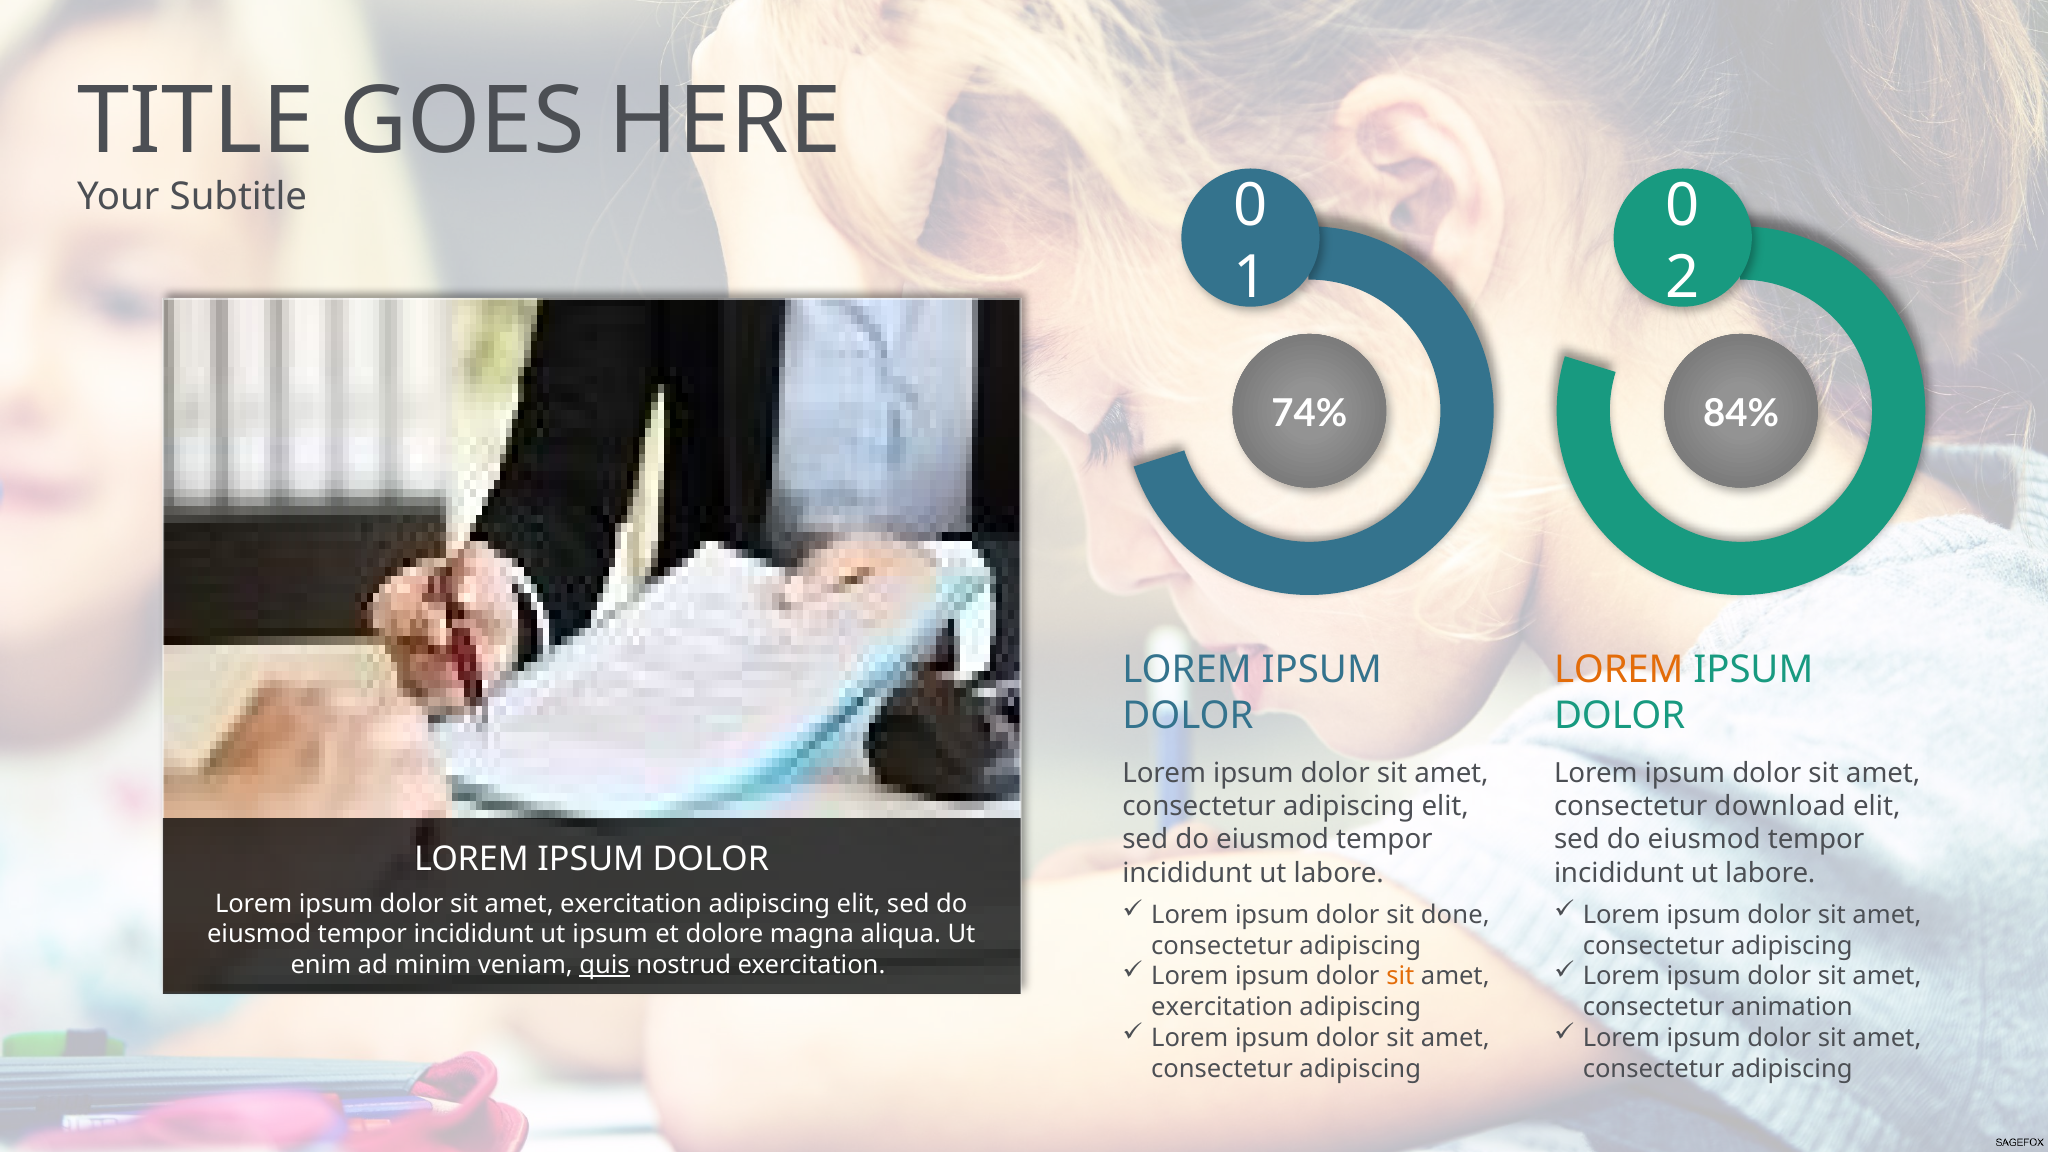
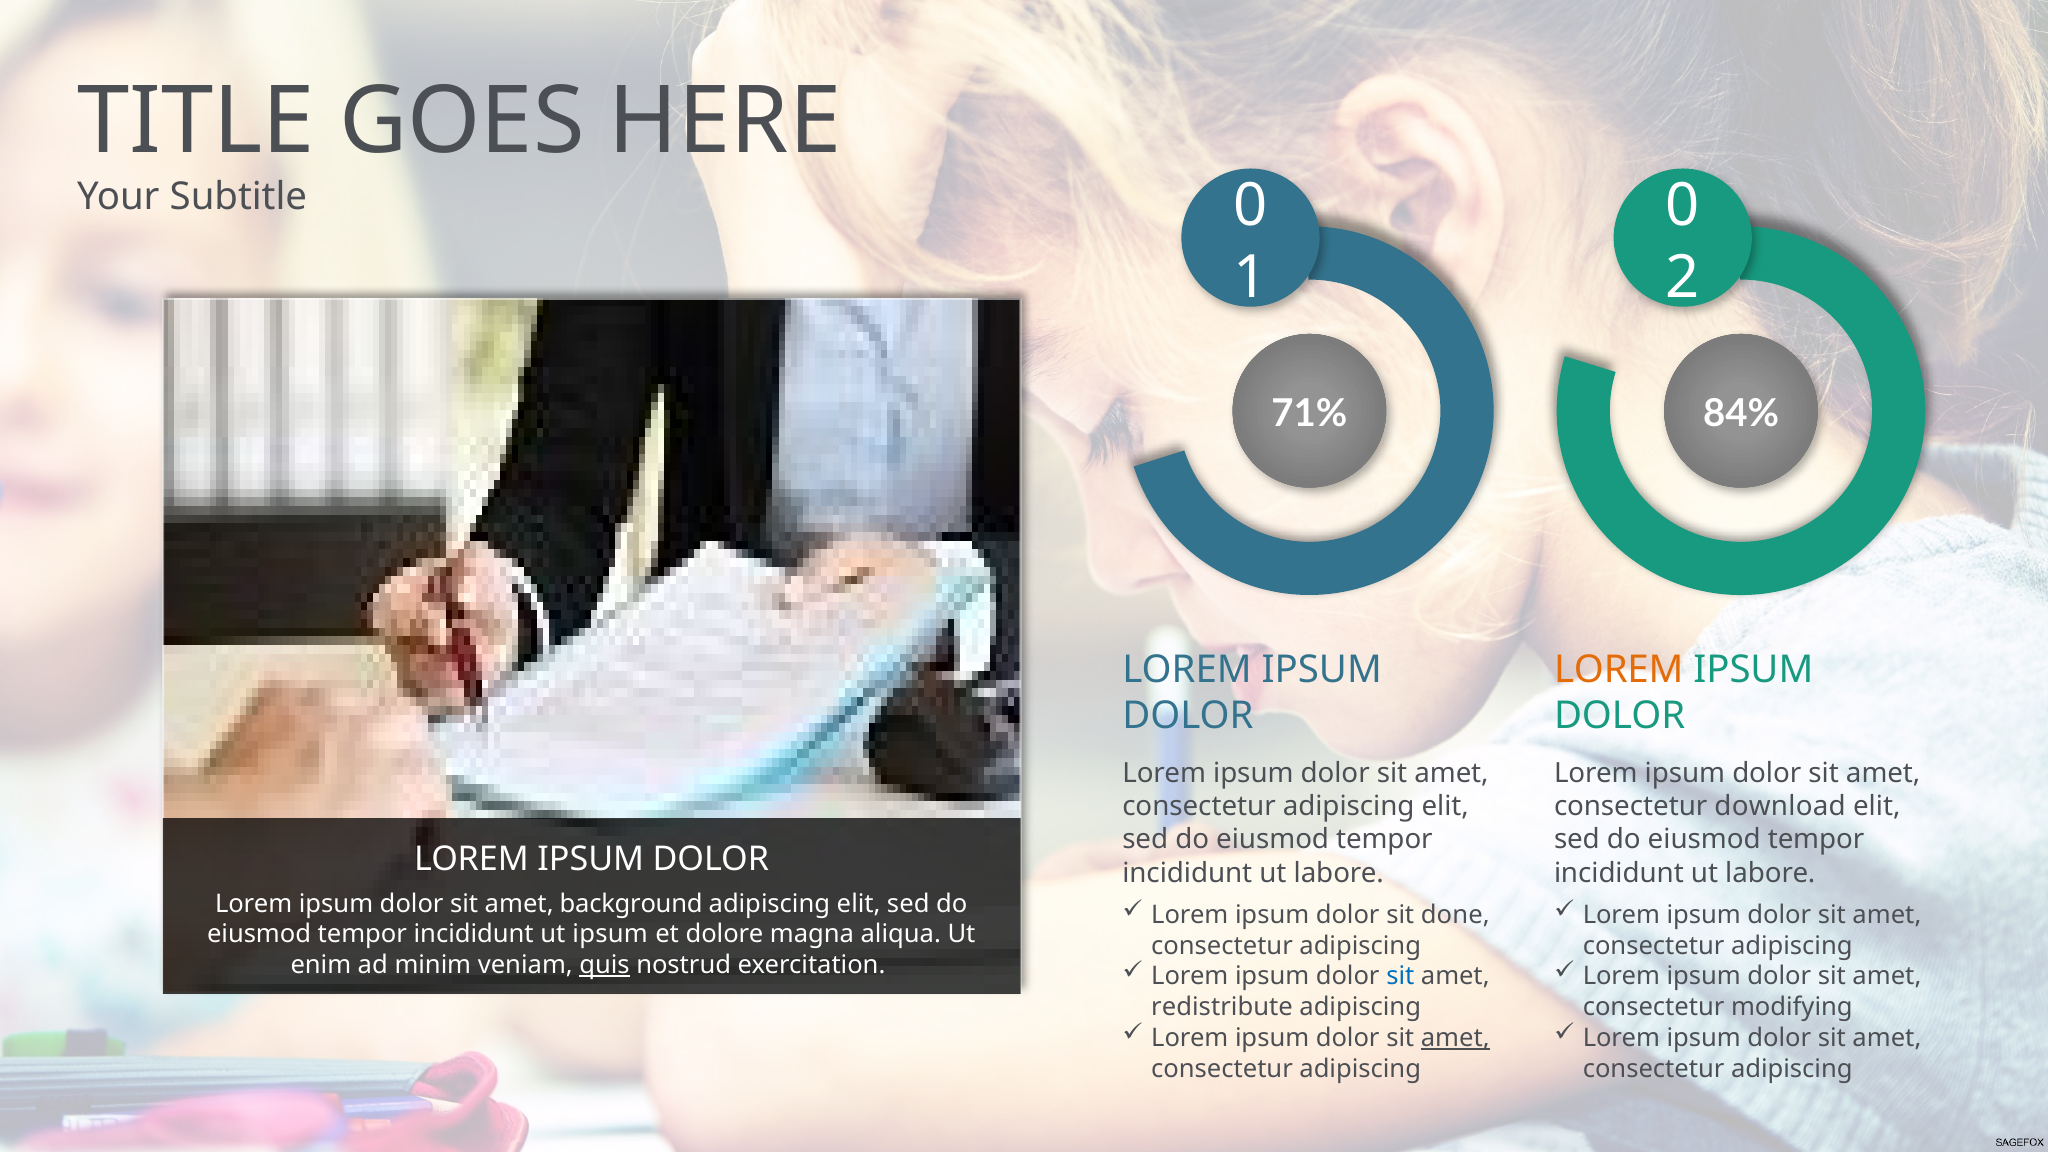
74%: 74% -> 71% (1309, 413)
exercitation: exercitation -> background (631, 904)
sit colour: orange -> blue (1400, 977)
exercitation: exercitation -> redistribute (1222, 1007)
animation: animation -> modifying (1792, 1007)
amet underline: none -> present (1455, 1038)
